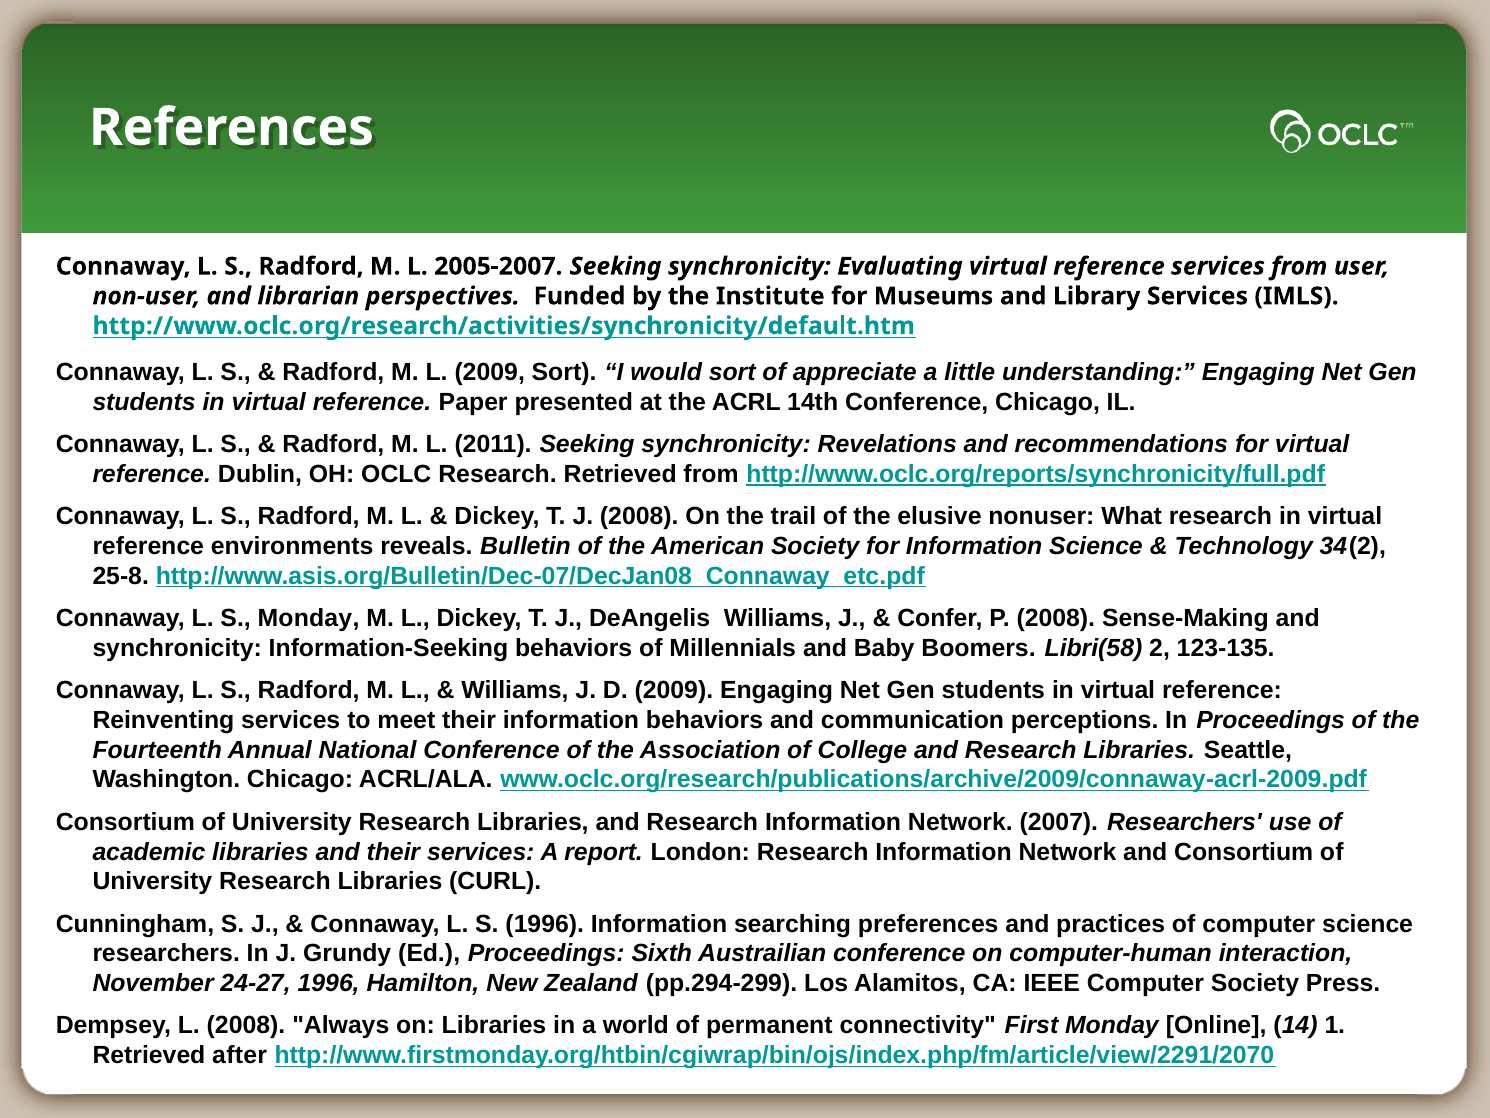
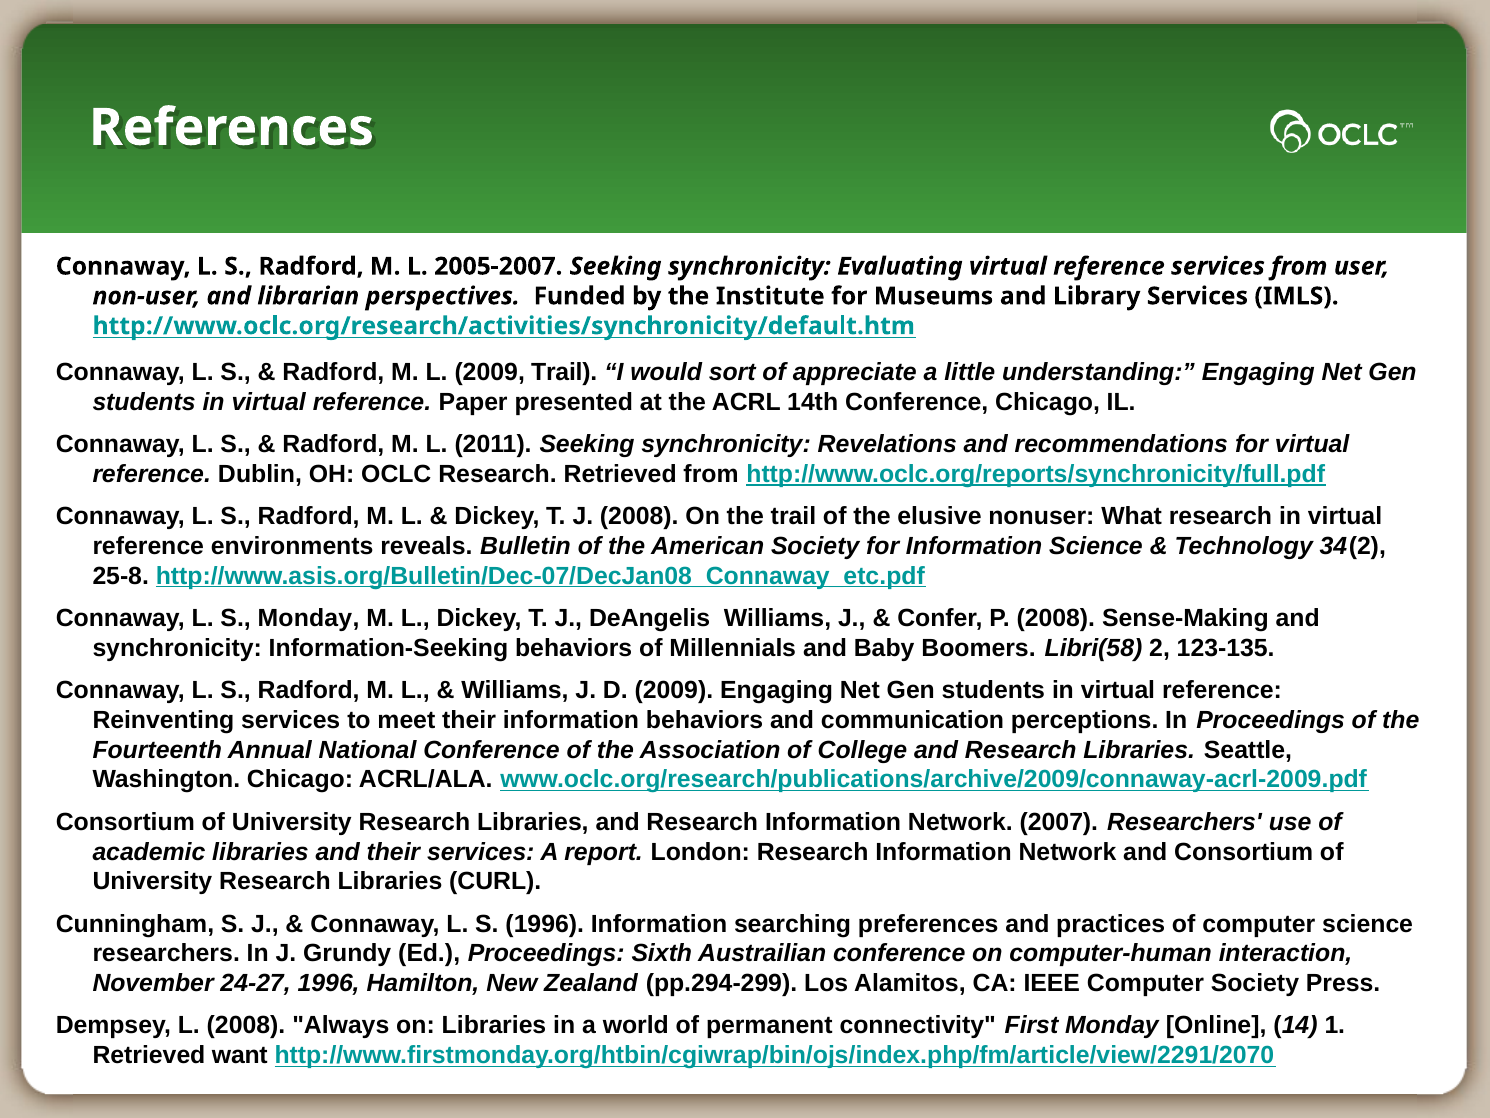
2009 Sort: Sort -> Trail (564, 372)
after: after -> want (240, 1055)
